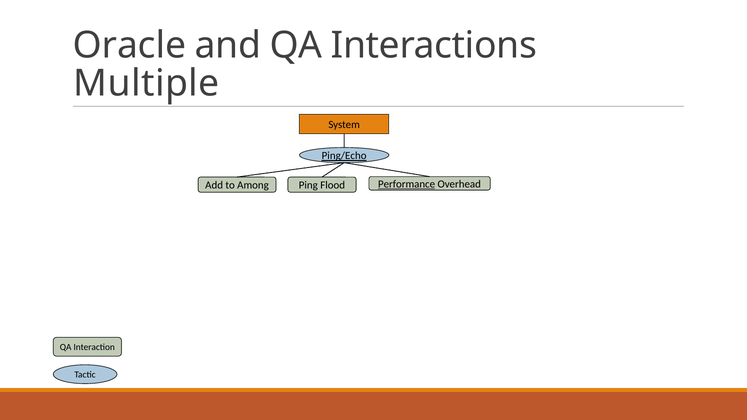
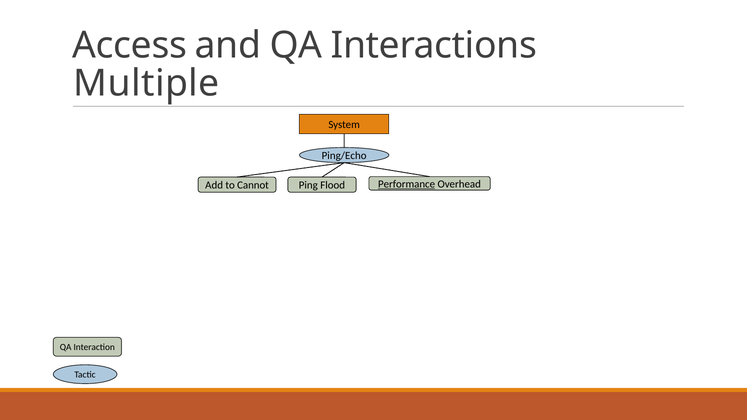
Oracle: Oracle -> Access (130, 46)
Ping/Echo underline: present -> none (344, 156)
Among: Among -> Cannot (253, 185)
